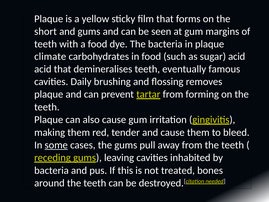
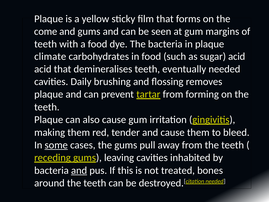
short: short -> come (46, 31)
eventually famous: famous -> needed (224, 69)
and underline: none -> present (79, 170)
